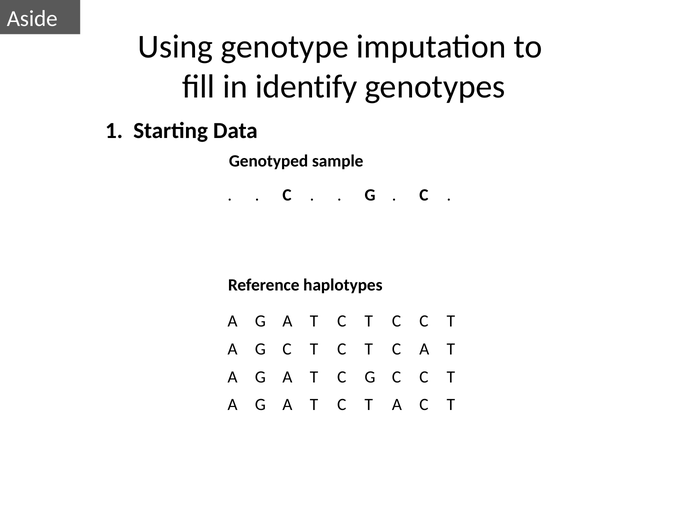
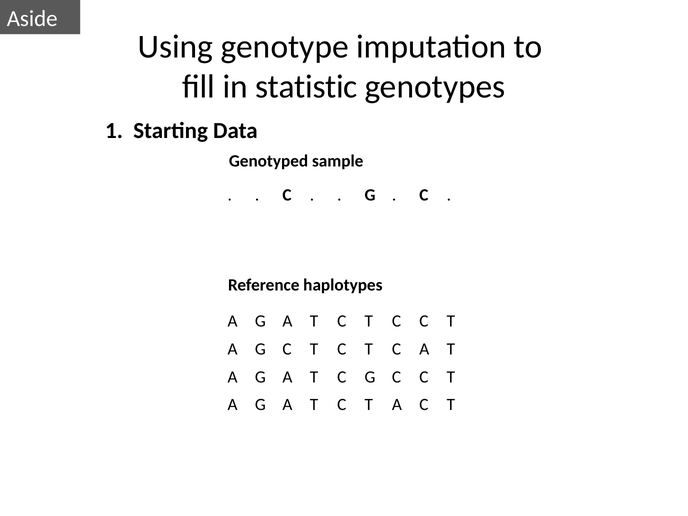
identify: identify -> statistic (306, 87)
